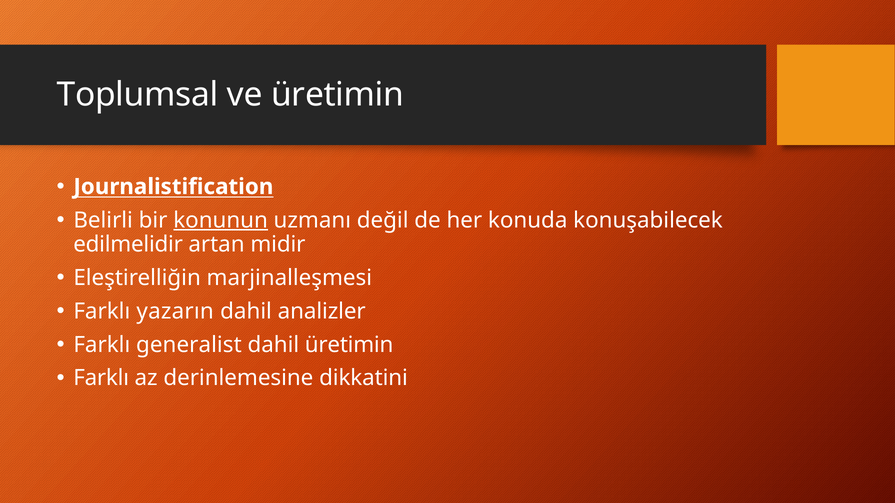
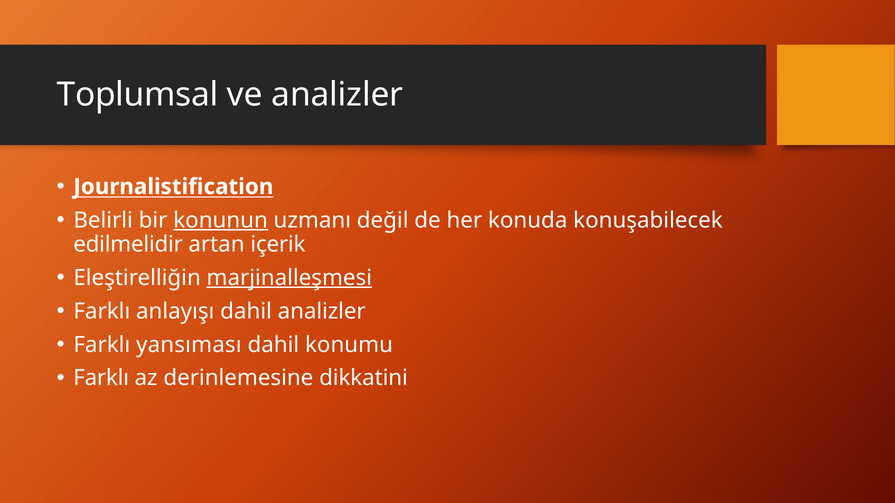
ve üretimin: üretimin -> analizler (337, 95)
midir: midir -> içerik (278, 244)
marjinalleşmesi underline: none -> present (289, 278)
yazarın: yazarın -> anlayışı (175, 311)
generalist: generalist -> yansıması (189, 345)
dahil üretimin: üretimin -> konumu (349, 345)
